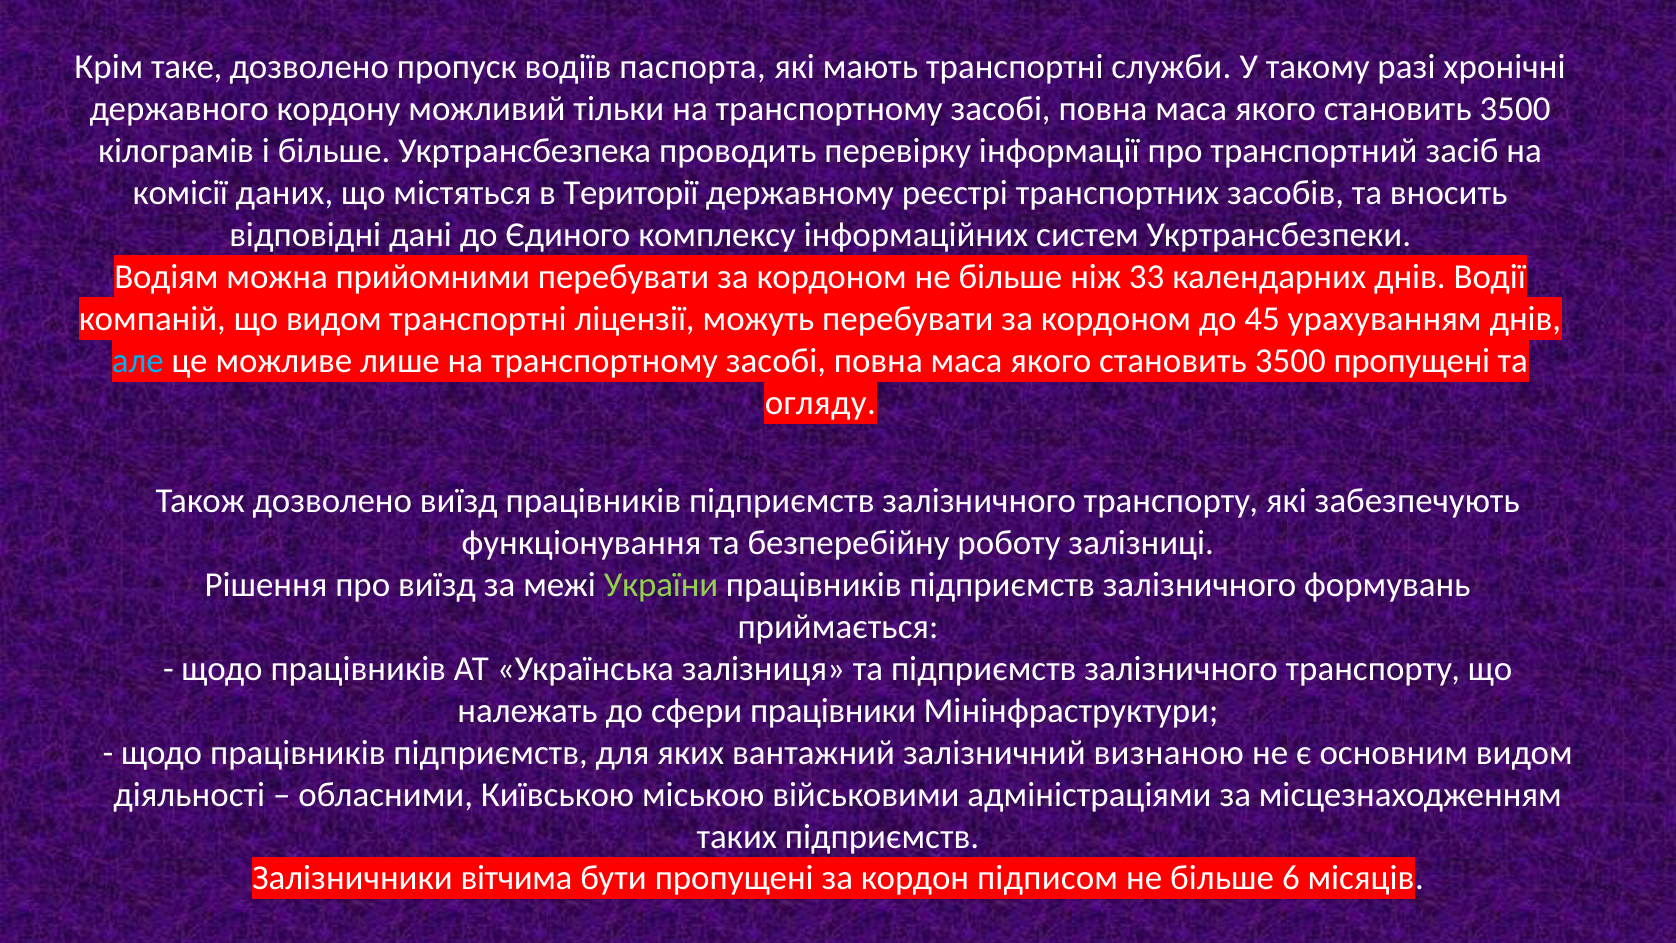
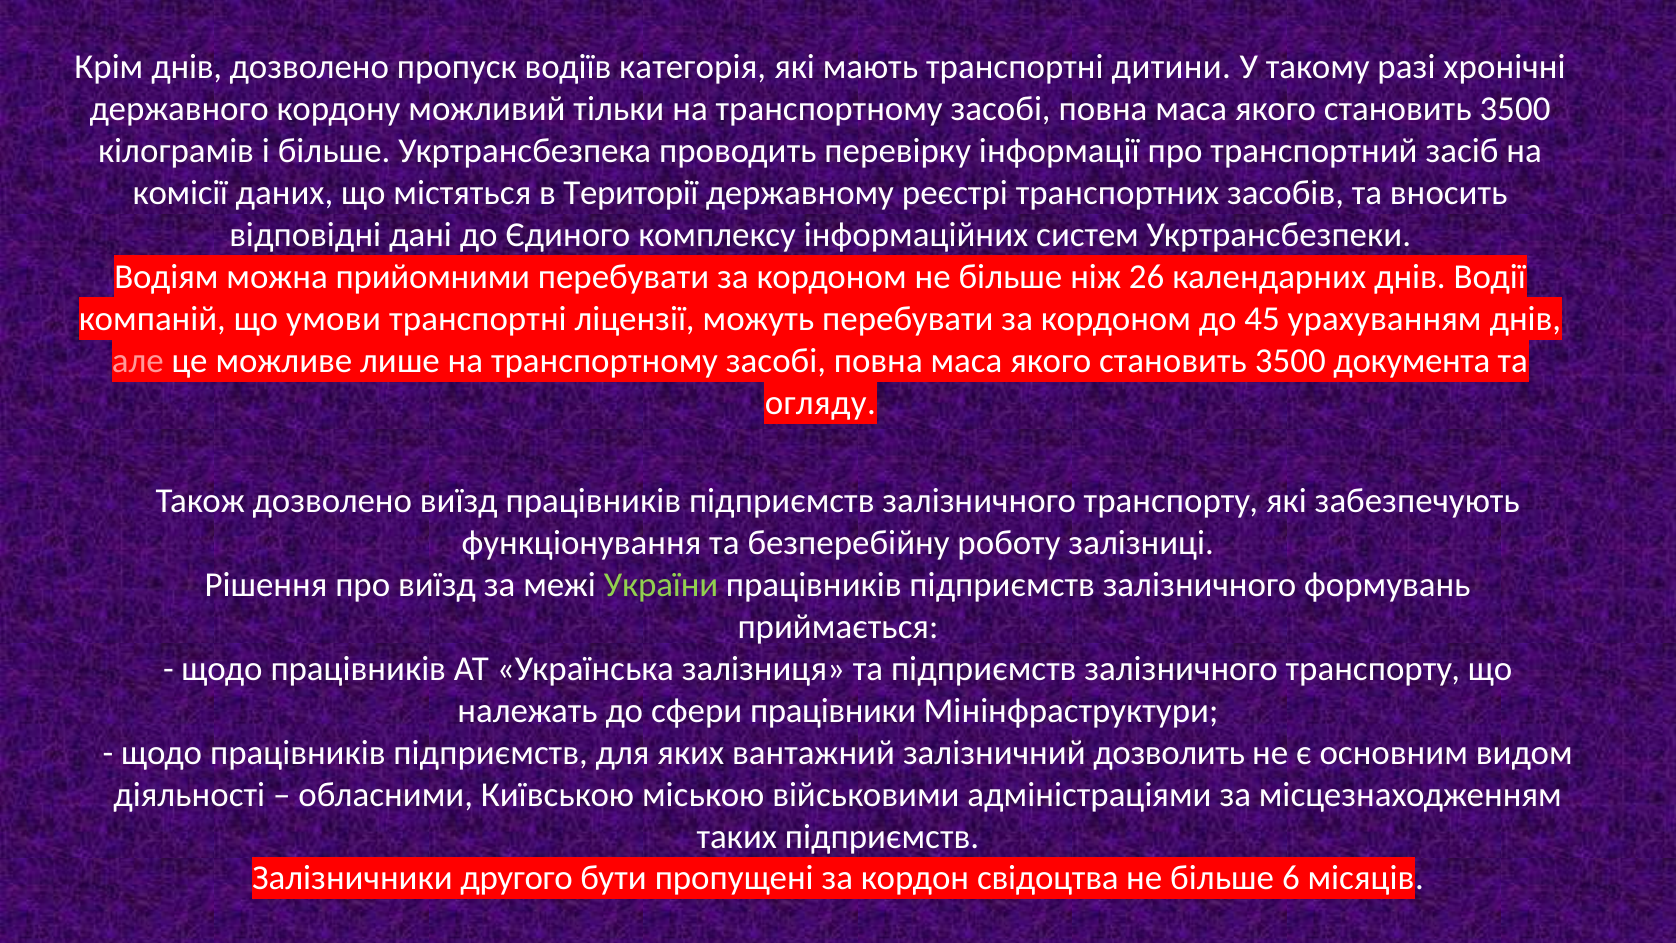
Крім таке: таке -> днів (187, 67)
паспорта: паспорта -> категорія (693, 67)
служби: служби -> дитини (1171, 67)
33: 33 -> 26 (1147, 277)
що видом: видом -> умови (334, 319)
але colour: light blue -> pink (138, 361)
3500 пропущені: пропущені -> документа (1412, 361)
визнаною: визнаною -> дозволить (1169, 752)
вітчима: вітчима -> другого (517, 878)
підписом: підписом -> свідоцтва (1048, 878)
